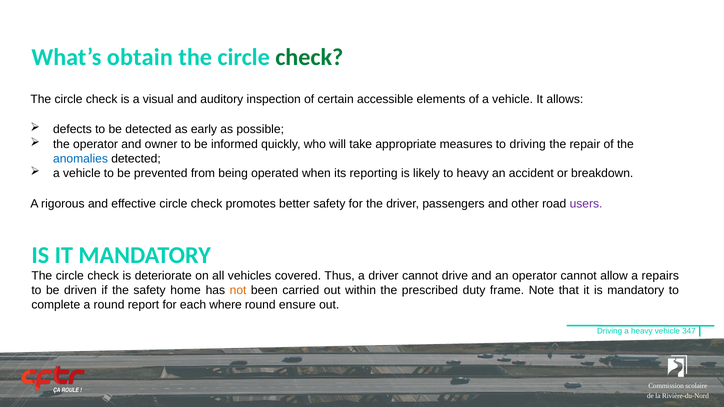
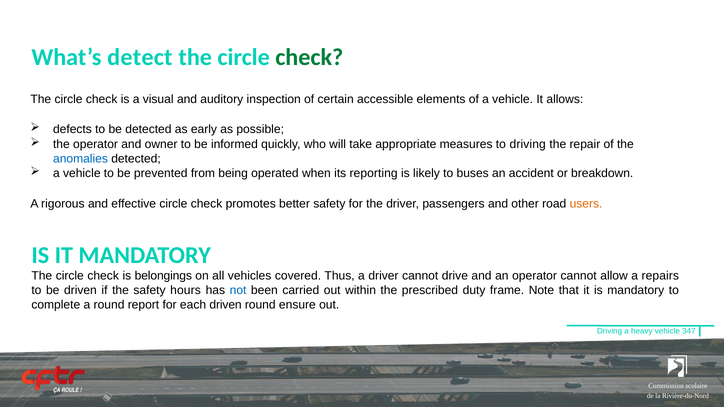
obtain: obtain -> detect (140, 57)
to heavy: heavy -> buses (473, 173)
users colour: purple -> orange (586, 204)
deteriorate: deteriorate -> belongings (163, 276)
home: home -> hours (186, 291)
not colour: orange -> blue (238, 291)
each where: where -> driven (226, 305)
